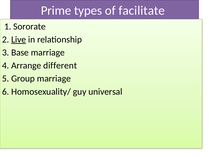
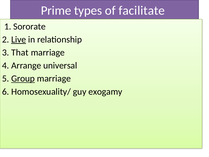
Base: Base -> That (20, 52)
different: different -> universal (60, 65)
Group underline: none -> present (23, 78)
universal: universal -> exogamy (105, 91)
